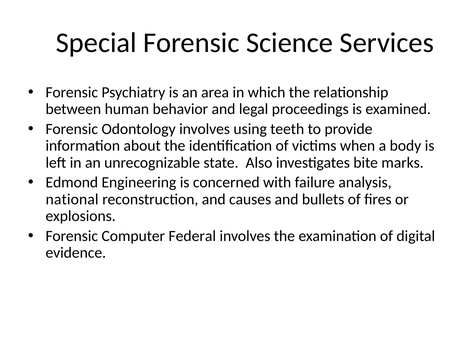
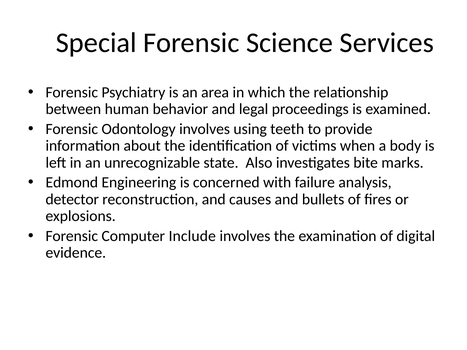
national: national -> detector (72, 199)
Federal: Federal -> Include (192, 236)
